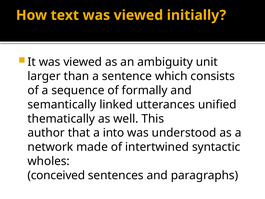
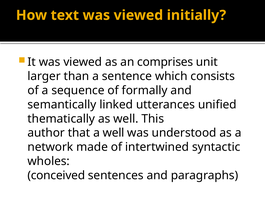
ambiguity: ambiguity -> comprises (165, 62)
a into: into -> well (114, 133)
